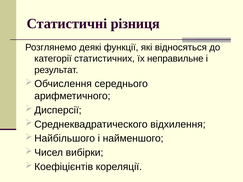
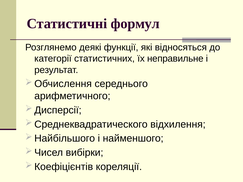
різниця: різниця -> формул (135, 24)
